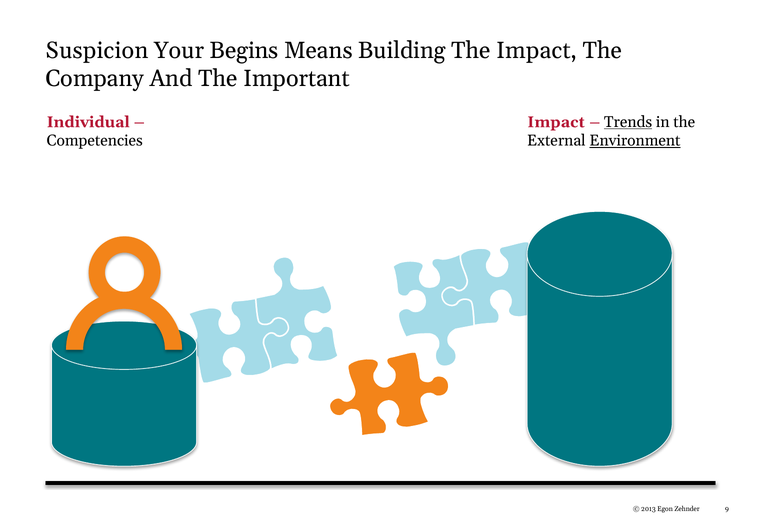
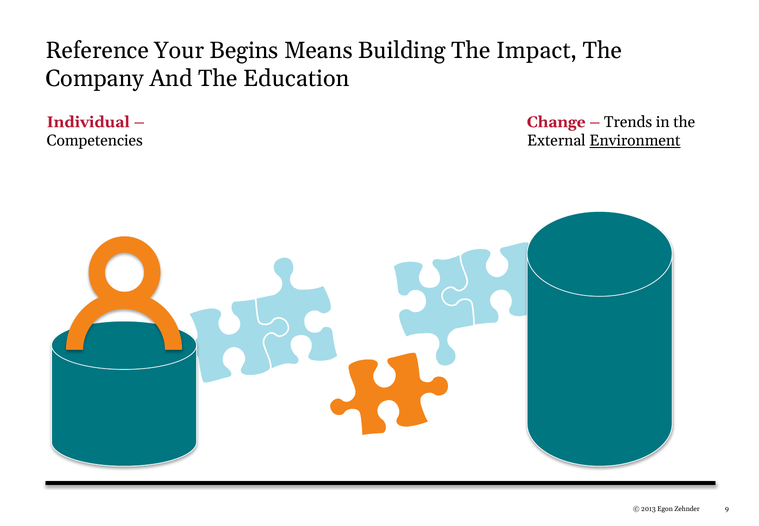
Suspicion: Suspicion -> Reference (97, 50)
Important: Important -> Education (296, 78)
Impact: Impact -> Change (556, 122)
Trends underline: present -> none (628, 122)
